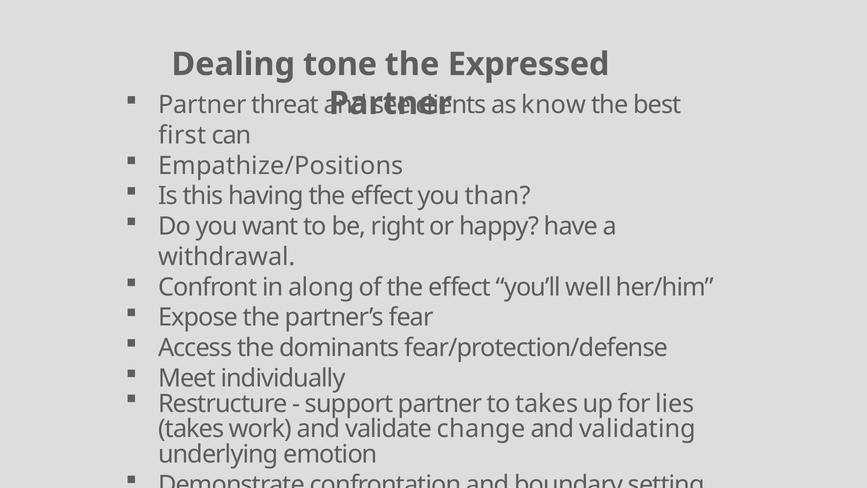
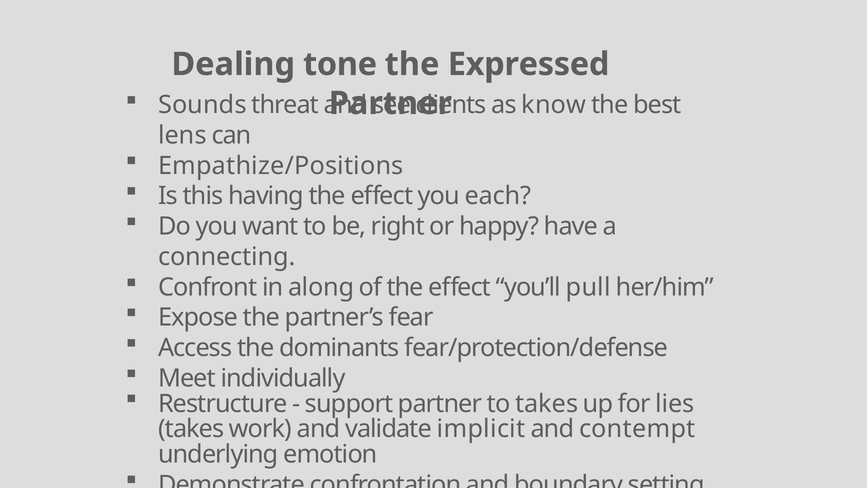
Partner: Partner -> Sounds (202, 105)
first: first -> lens (182, 135)
than: than -> each (498, 196)
withdrawal: withdrawal -> connecting (227, 257)
well: well -> pull (588, 287)
change: change -> implicit (481, 429)
validating: validating -> contempt (637, 429)
